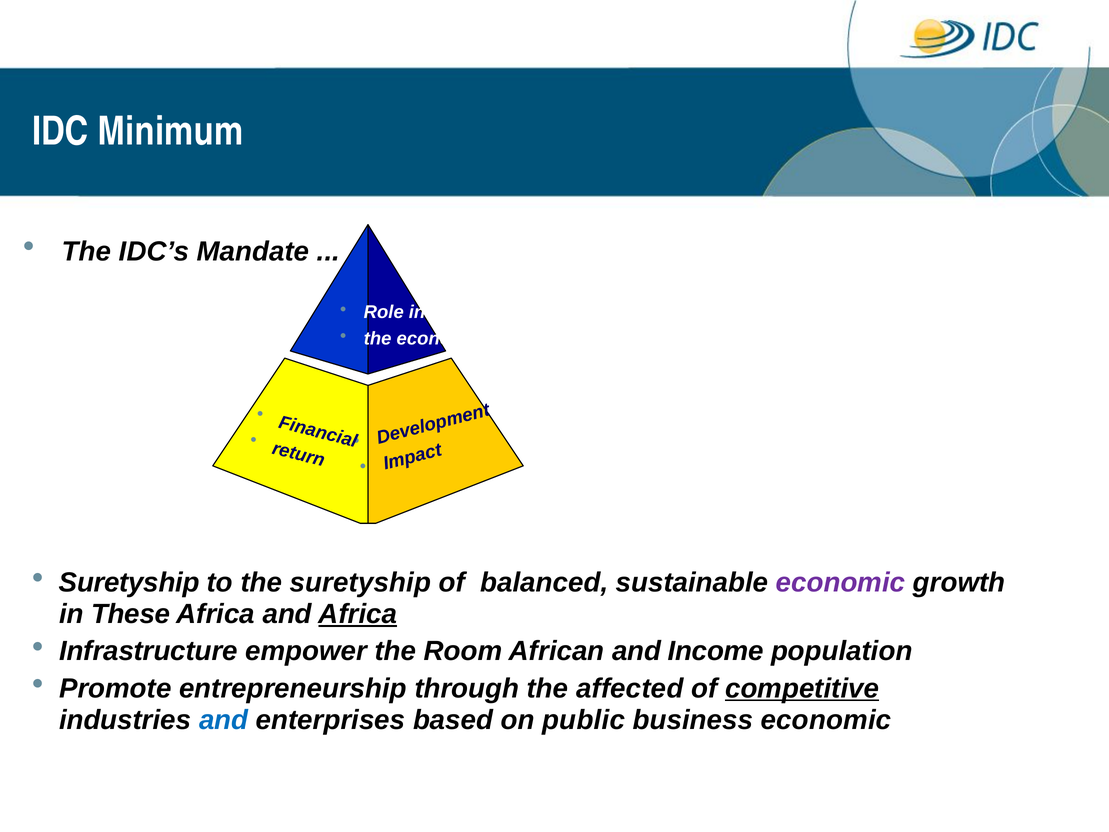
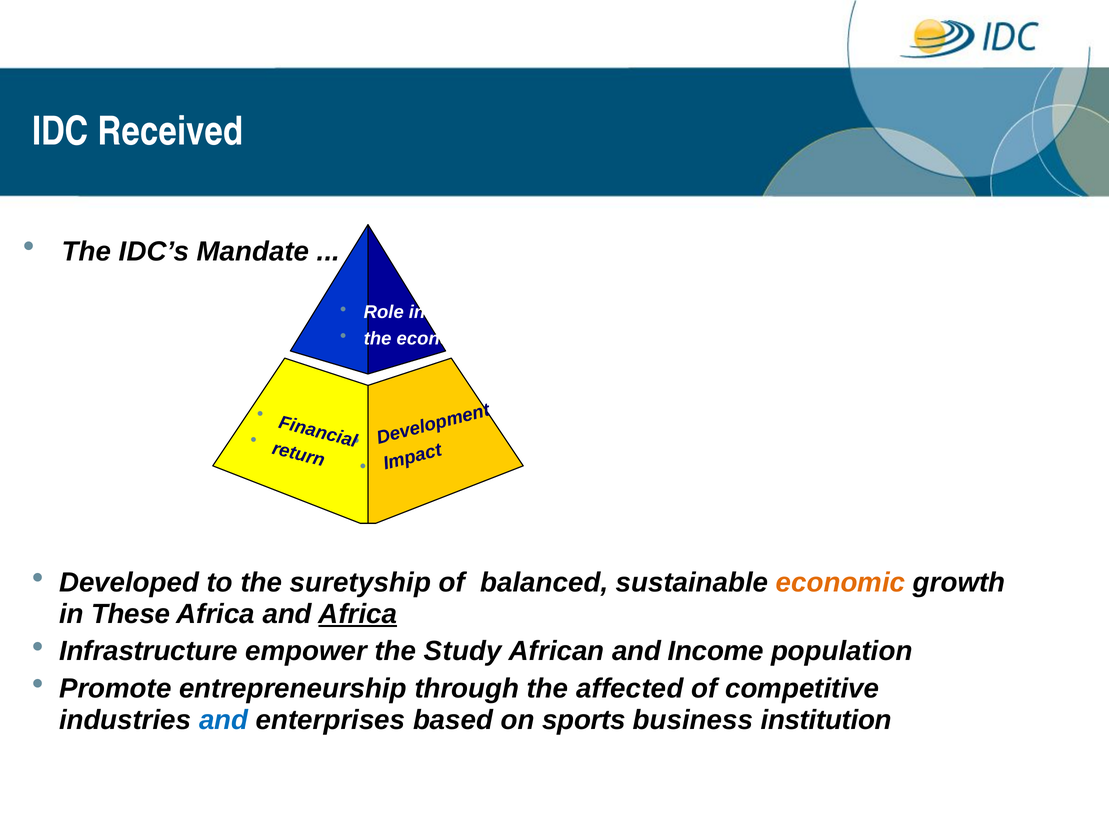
Minimum: Minimum -> Received (171, 131)
Suretyship: Suretyship -> Developed (129, 582)
economic colour: purple -> orange (841, 582)
Room: Room -> Study (463, 651)
competitive underline: present -> none (802, 688)
public: public -> sports (584, 720)
business economic: economic -> institution (826, 720)
